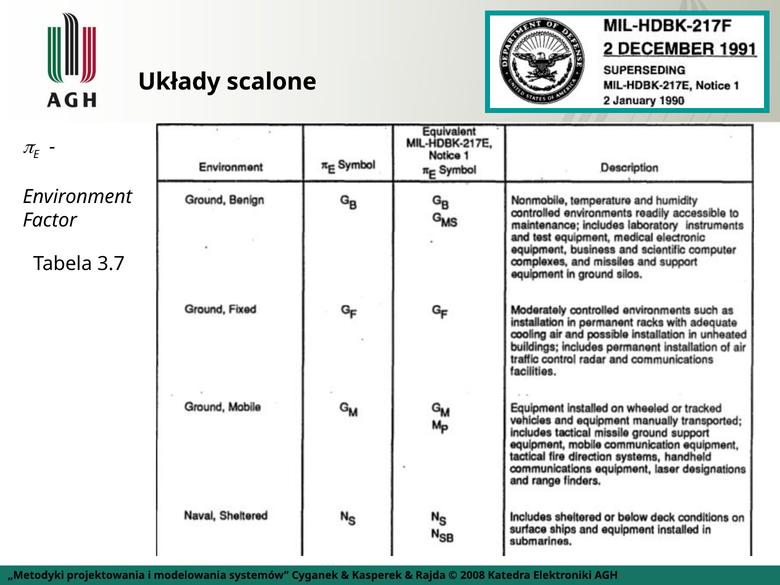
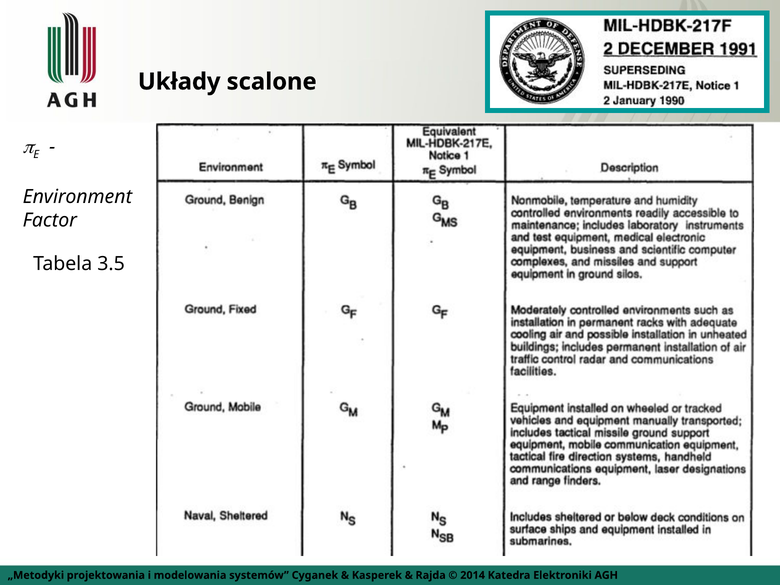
3.7: 3.7 -> 3.5 (111, 264)
2008: 2008 -> 2014 (473, 575)
